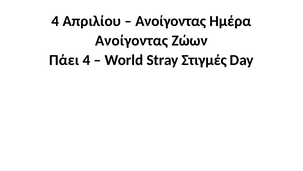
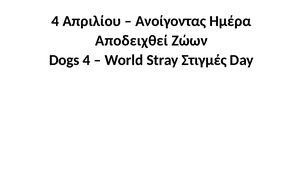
Ανοίγοντας: Ανοίγοντας -> Αποδειχθεί (132, 40)
Πάει: Πάει -> Dogs (64, 60)
